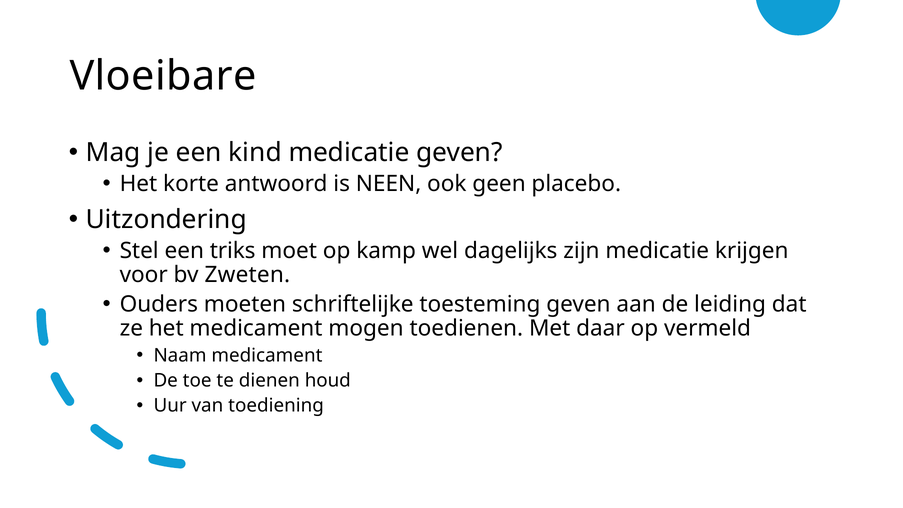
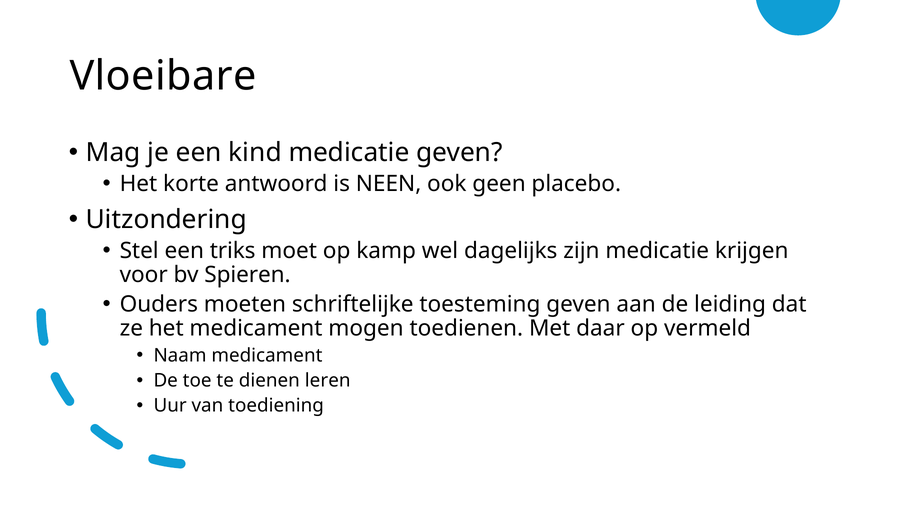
Zweten: Zweten -> Spieren (247, 275)
houd: houd -> leren (328, 381)
